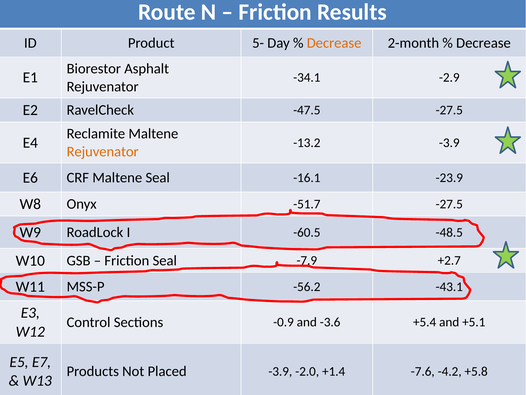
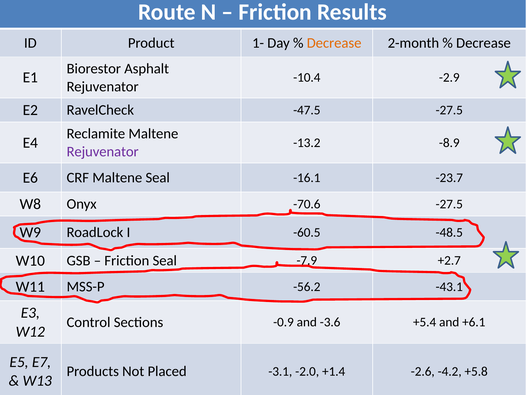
5-: 5- -> 1- (258, 43)
-34.1: -34.1 -> -10.4 (307, 77)
-13.2 -3.9: -3.9 -> -8.9 (449, 143)
Rejuvenator colour: orange -> purple (103, 152)
-23.9: -23.9 -> -23.7 (449, 177)
-51.7: -51.7 -> -70.6 (307, 204)
+5.1: +5.1 -> +6.1 (474, 322)
Placed -3.9: -3.9 -> -3.1 (280, 371)
-7.6: -7.6 -> -2.6 (423, 371)
